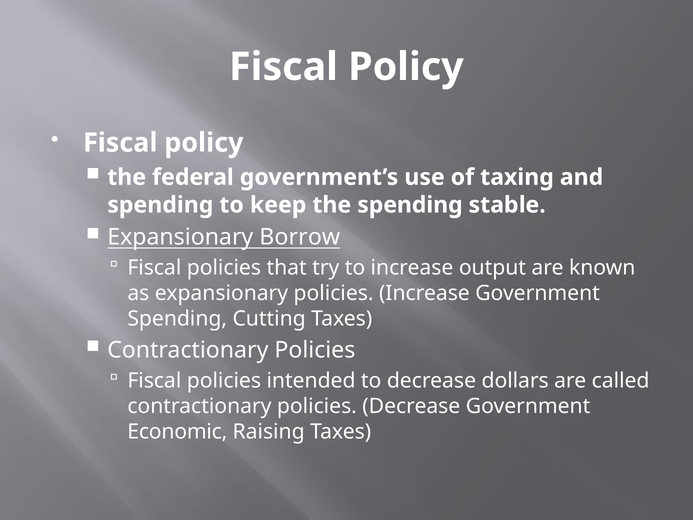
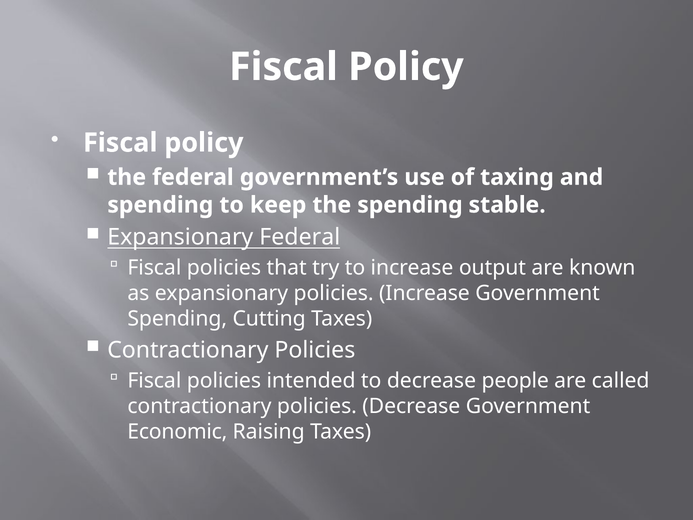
Expansionary Borrow: Borrow -> Federal (300, 237)
dollars: dollars -> people (515, 381)
